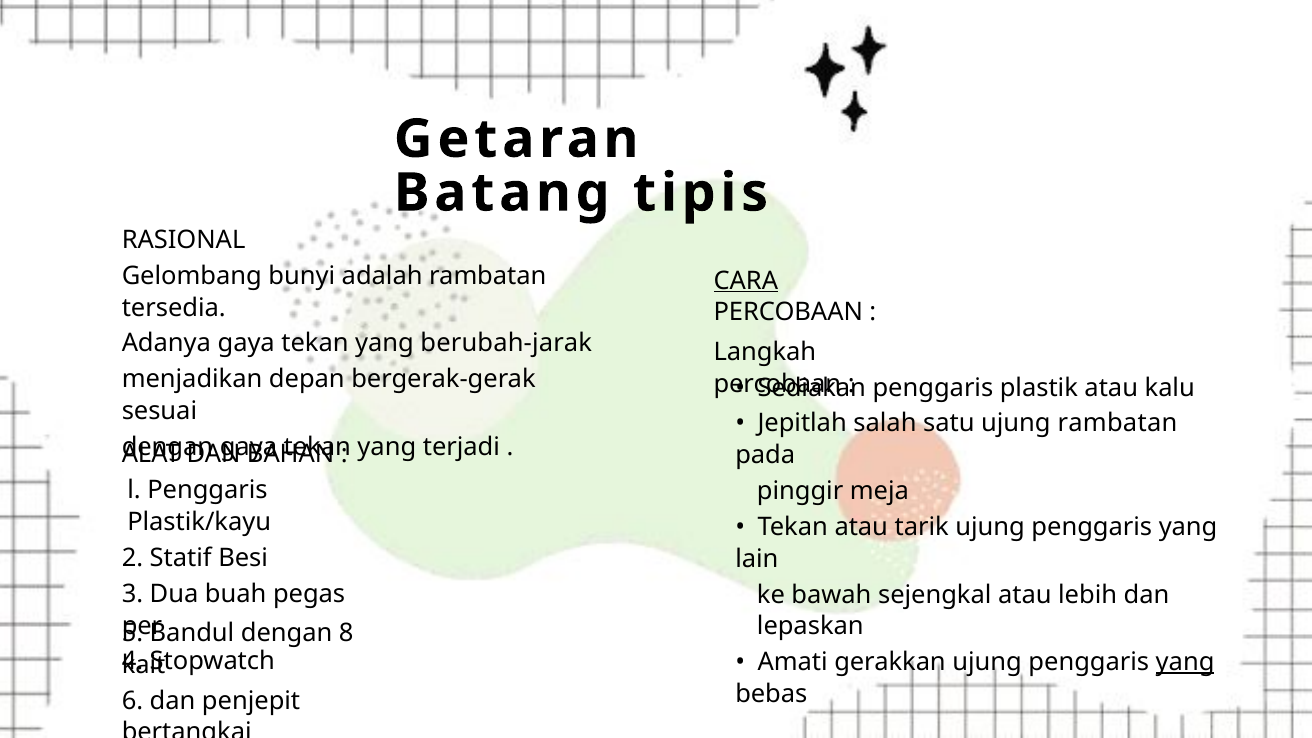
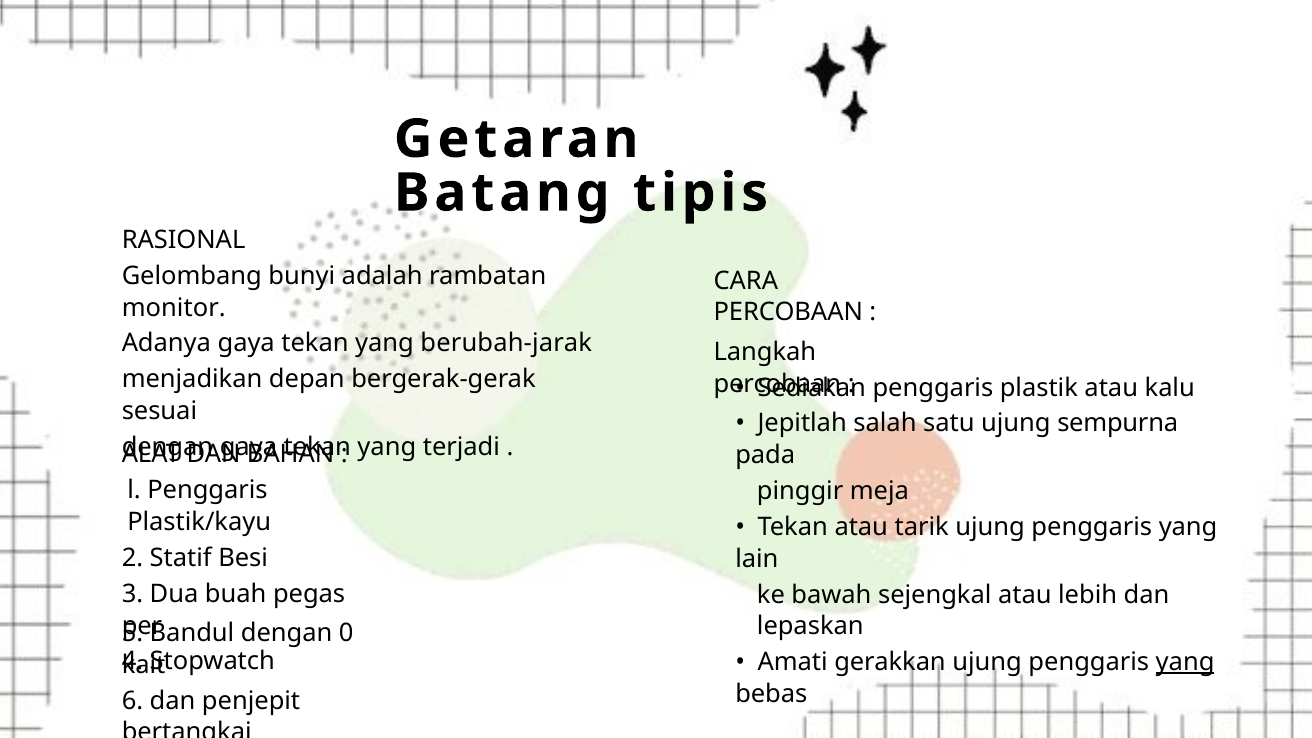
CARA underline: present -> none (746, 281)
tersedia: tersedia -> monitor (174, 308)
ujung rambatan: rambatan -> sempurna (1118, 423)
8: 8 -> 0 (346, 633)
